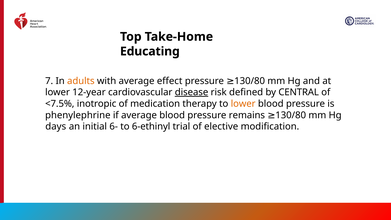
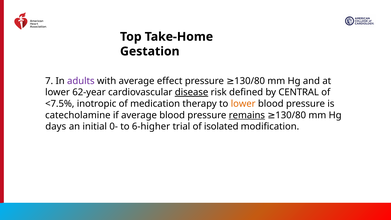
Educating: Educating -> Gestation (150, 51)
adults colour: orange -> purple (81, 81)
12-year: 12-year -> 62-year (89, 92)
phenylephrine: phenylephrine -> catecholamine (78, 115)
remains underline: none -> present (247, 115)
6-: 6- -> 0- (114, 127)
6-ethinyl: 6-ethinyl -> 6-higher (151, 127)
elective: elective -> isolated (221, 127)
